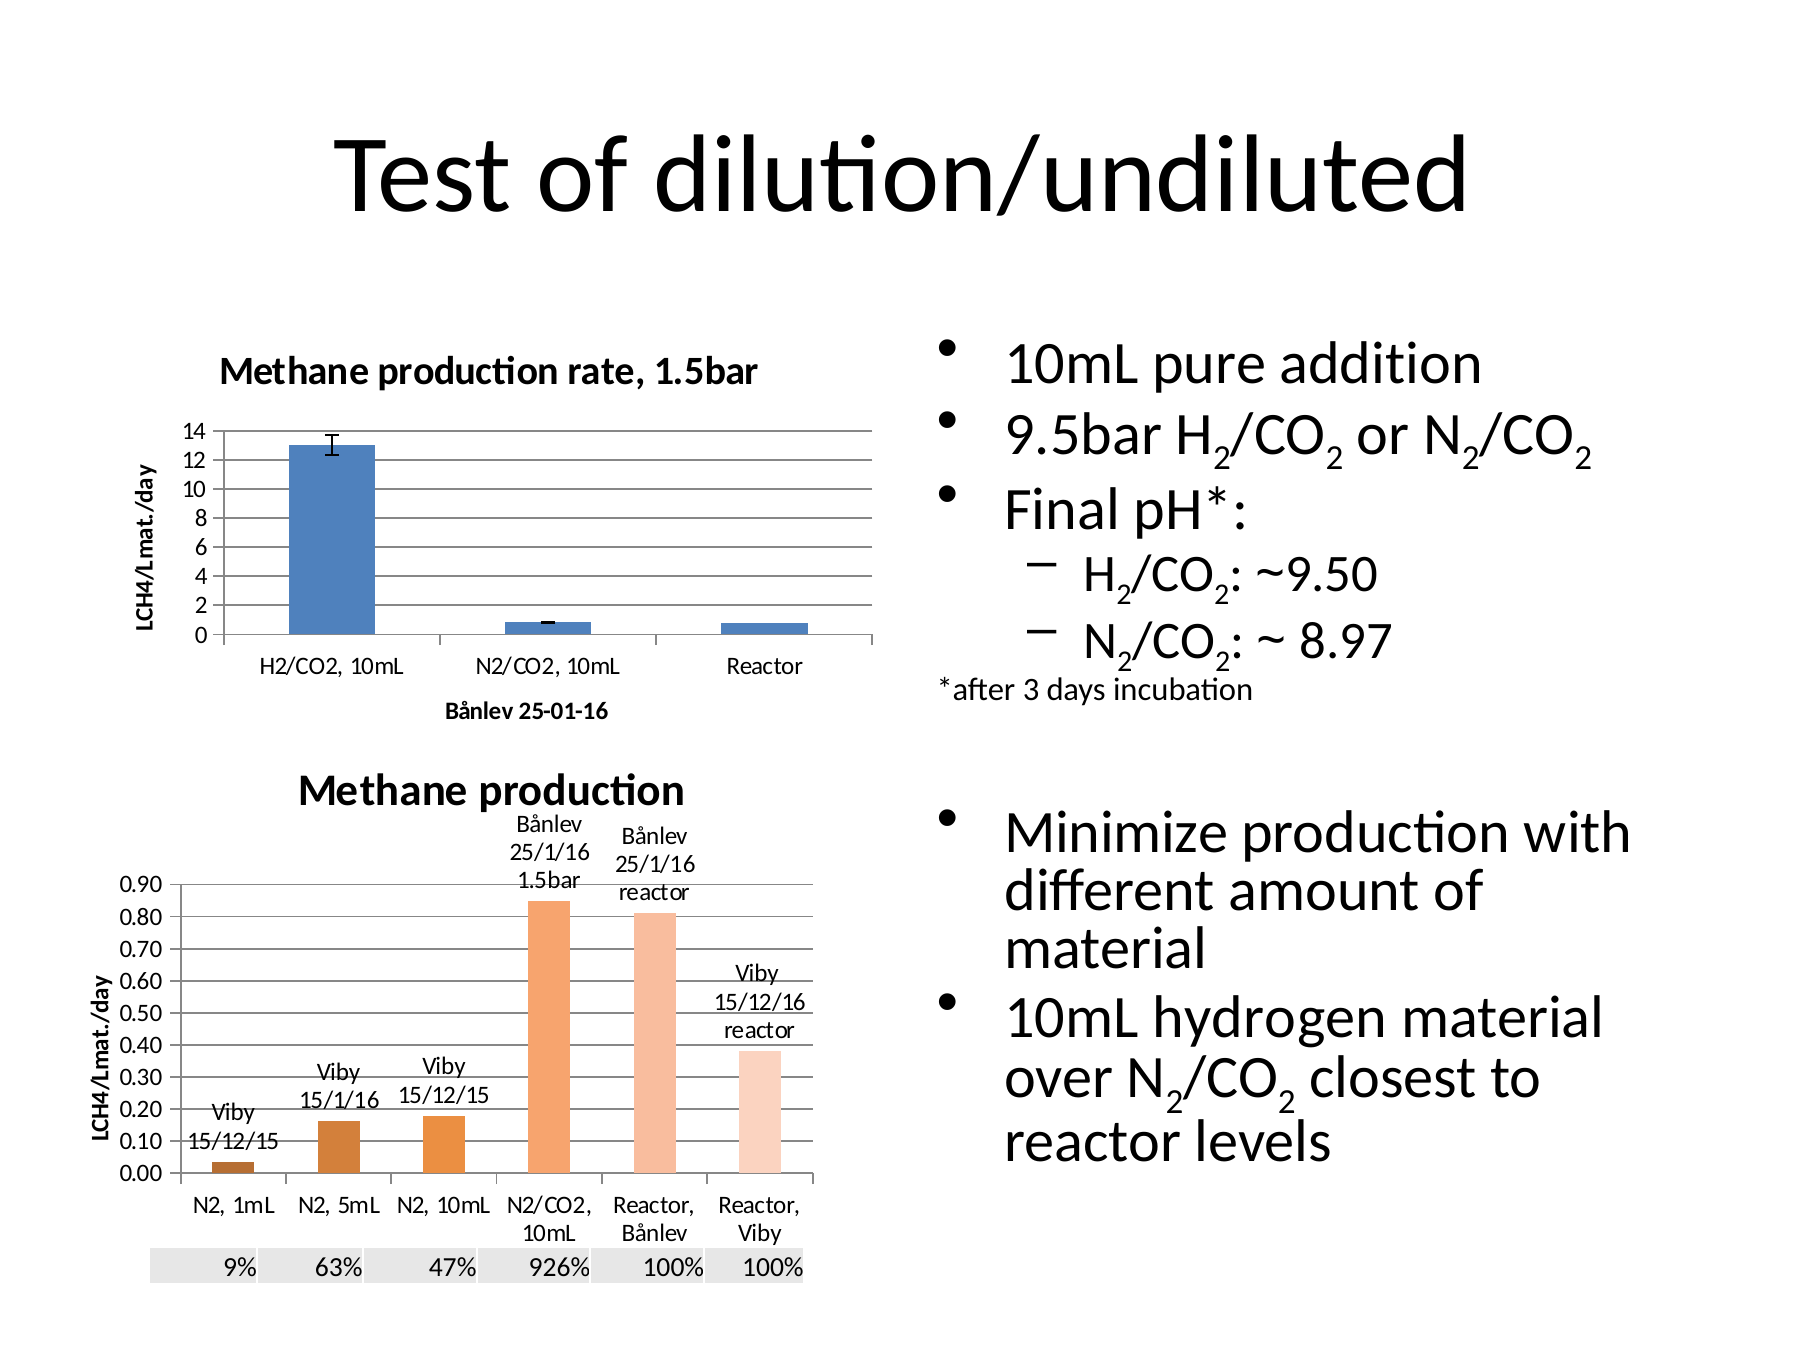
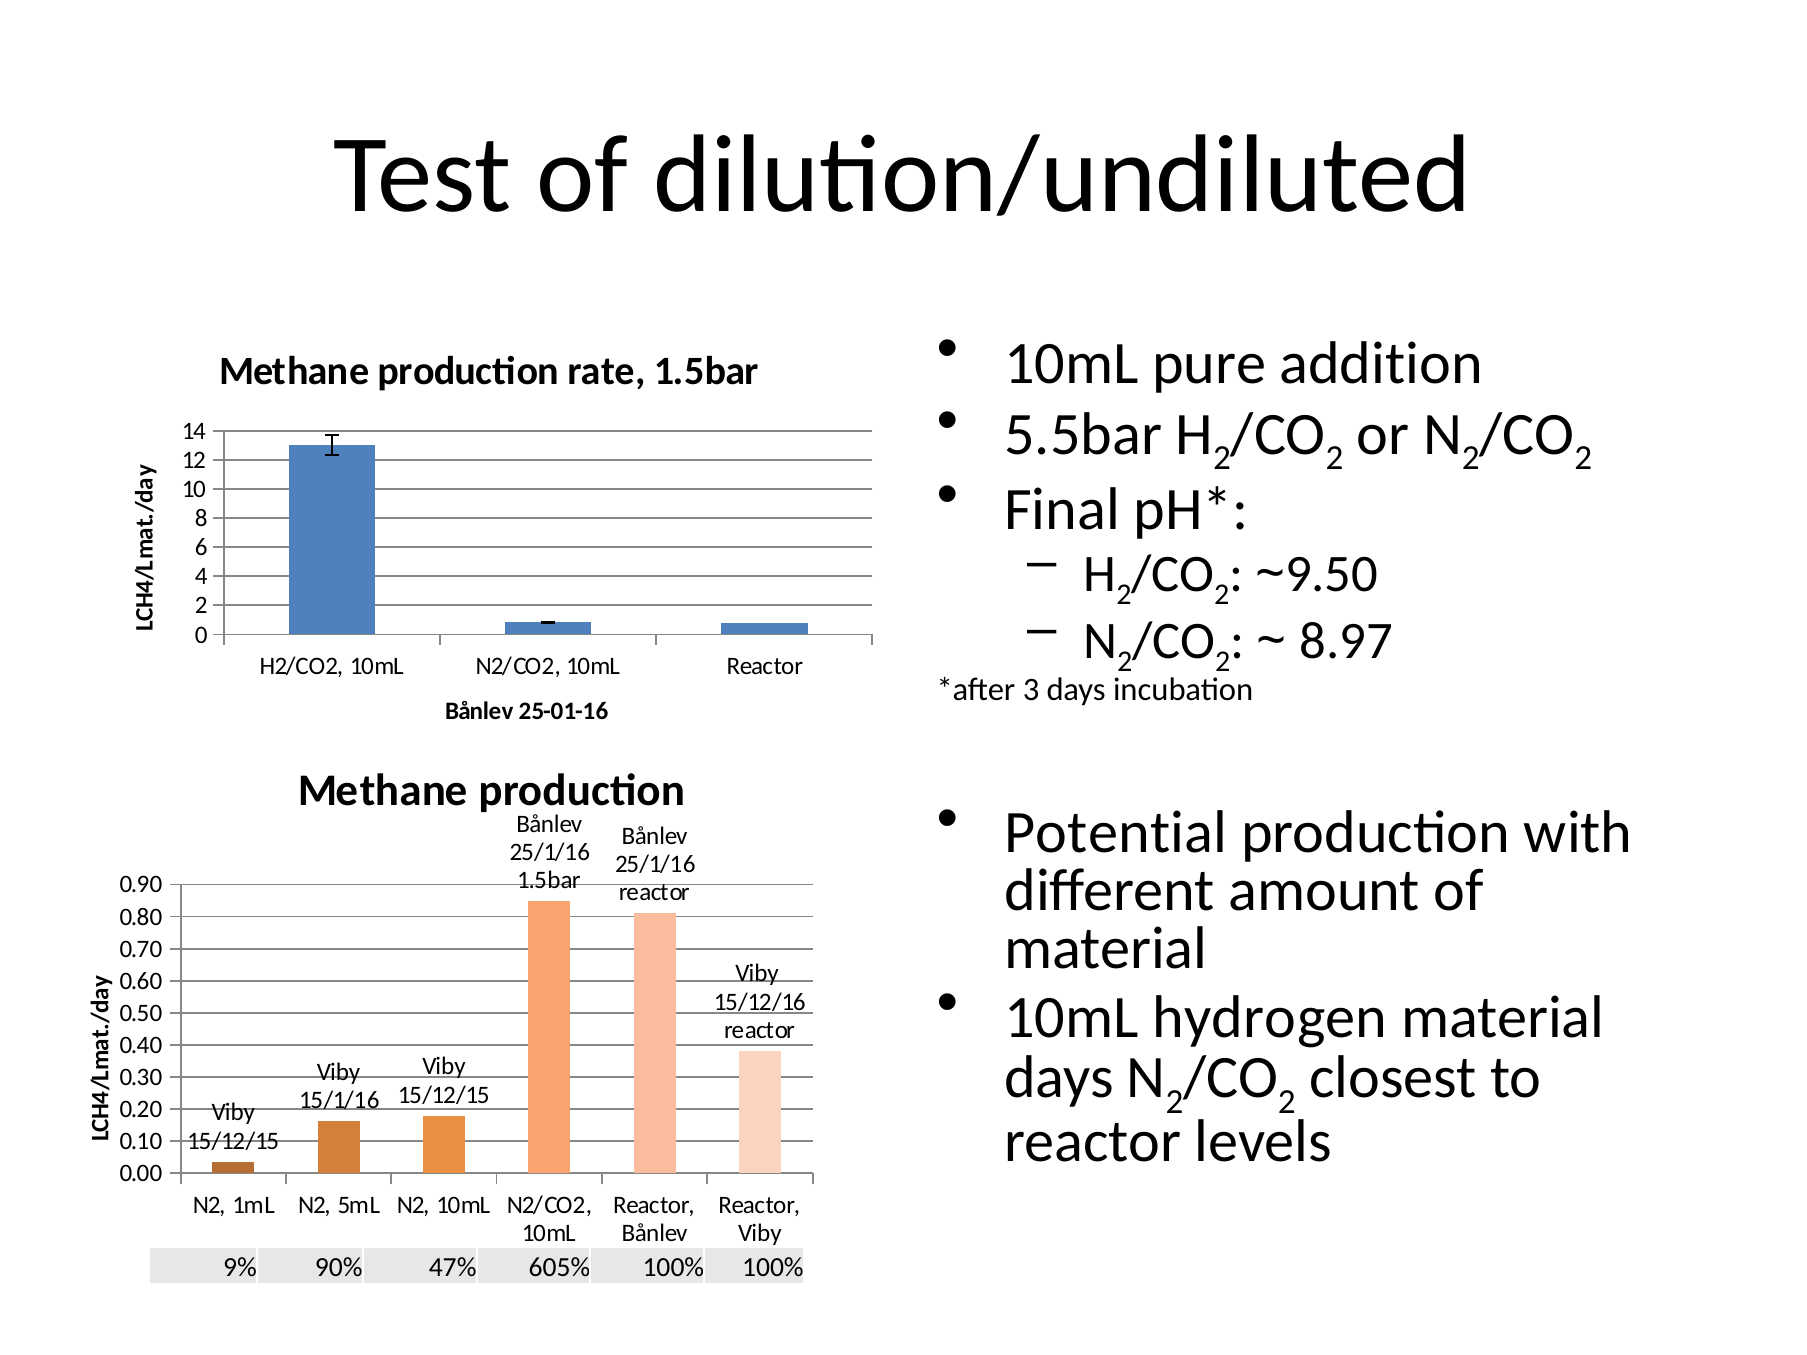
9.5bar: 9.5bar -> 5.5bar (1083, 435)
Minimize: Minimize -> Potential (1116, 833)
over: over -> days (1059, 1078)
63%: 63% -> 90% (339, 1268)
926%: 926% -> 605% (559, 1268)
